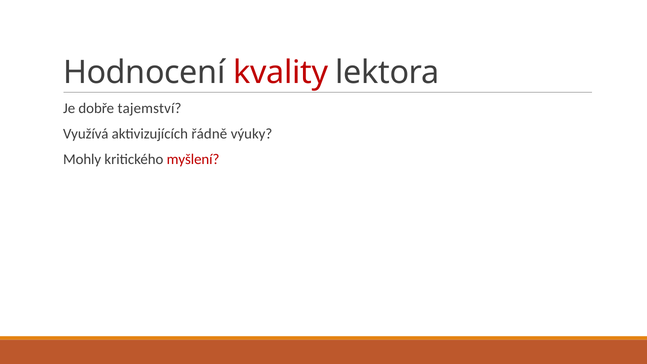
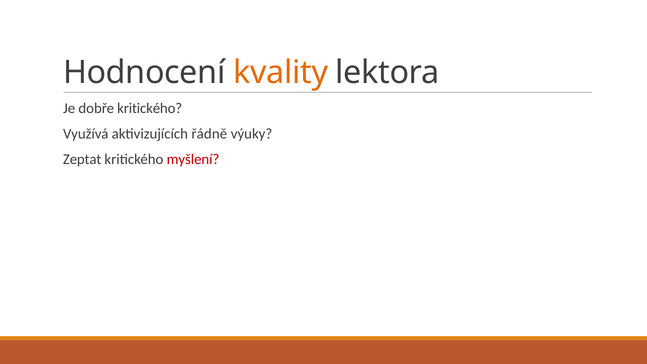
kvality colour: red -> orange (281, 72)
dobře tajemství: tajemství -> kritického (150, 108)
Mohly: Mohly -> Zeptat (82, 159)
